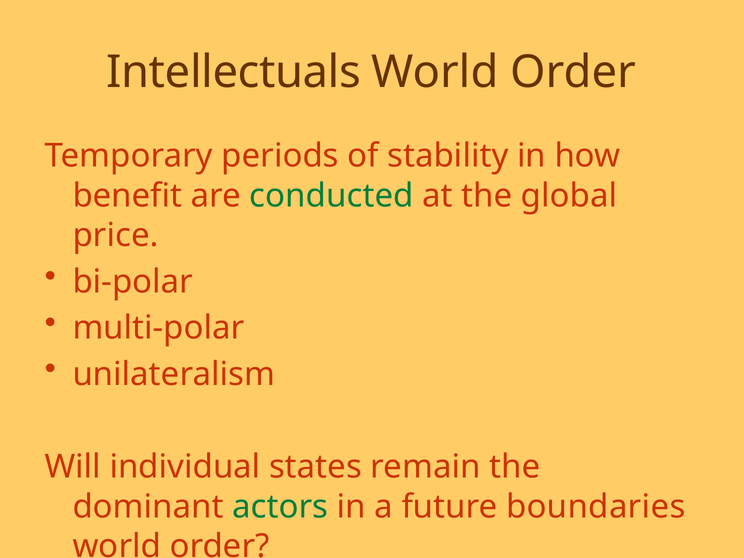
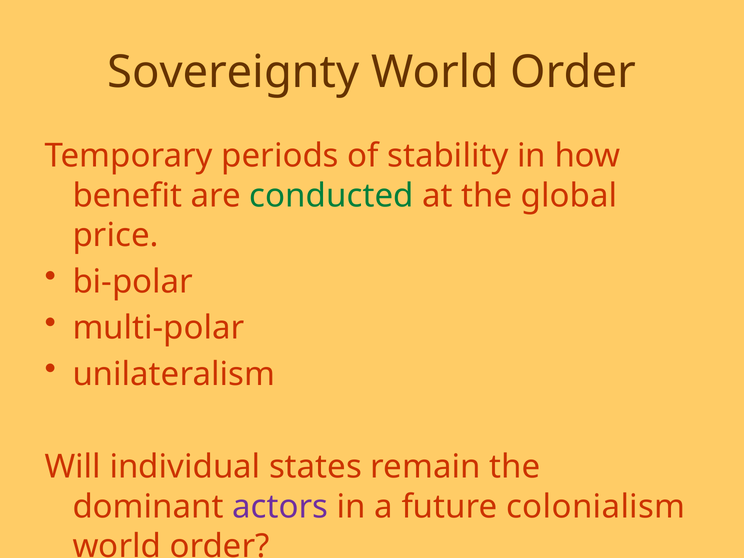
Intellectuals: Intellectuals -> Sovereignty (233, 72)
actors colour: green -> purple (280, 507)
boundaries: boundaries -> colonialism (596, 507)
